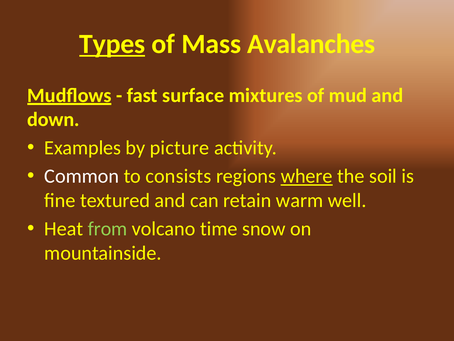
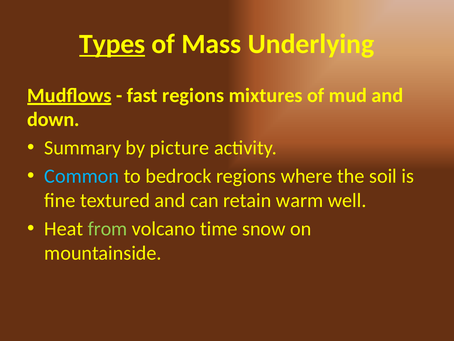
Avalanches: Avalanches -> Underlying (311, 44)
fast surface: surface -> regions (193, 95)
Examples: Examples -> Summary (83, 148)
Common colour: white -> light blue (82, 176)
consists: consists -> bedrock (179, 176)
where underline: present -> none (307, 176)
